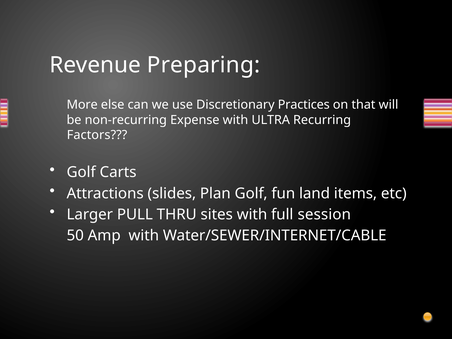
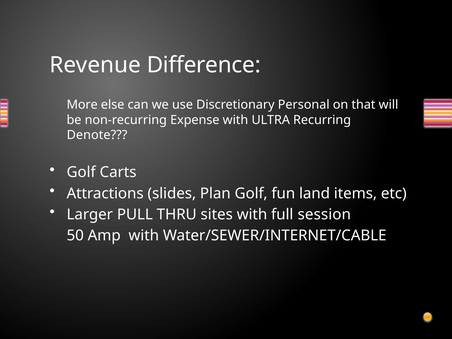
Preparing: Preparing -> Difference (204, 65)
Practices: Practices -> Personal (304, 105)
Factors: Factors -> Denote (97, 135)
